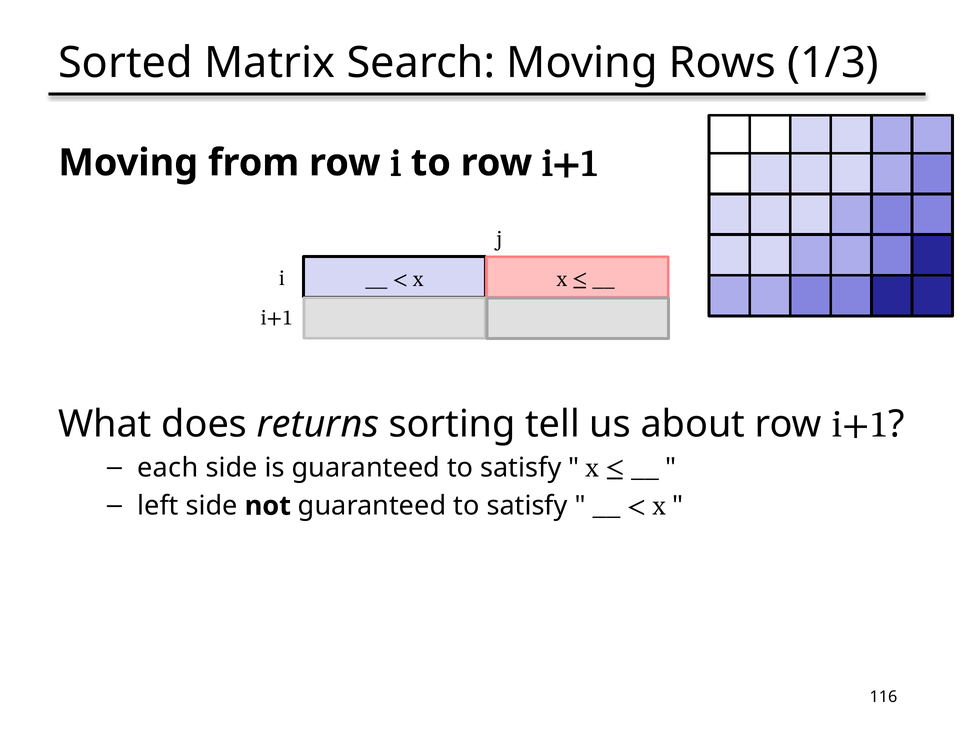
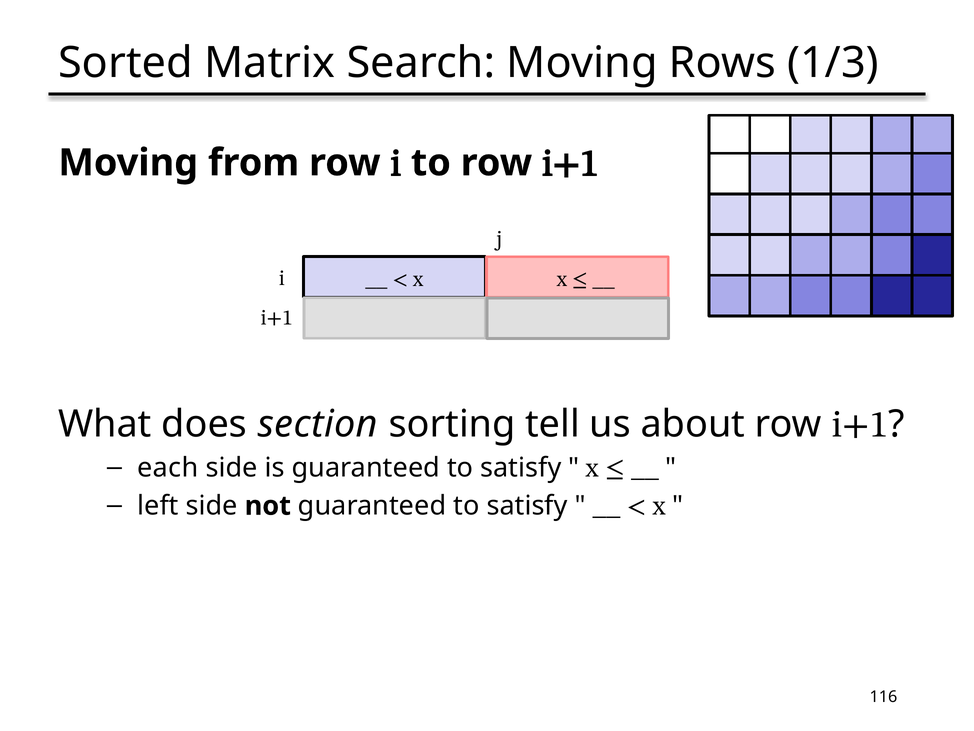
returns: returns -> section (318, 424)
